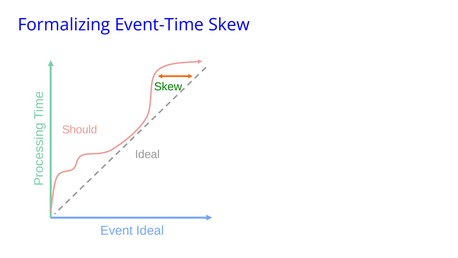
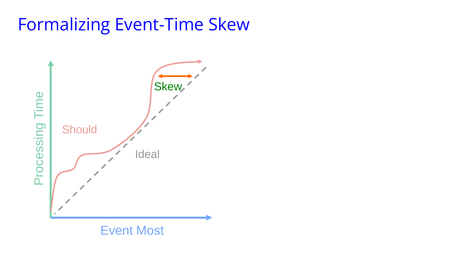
Event Ideal: Ideal -> Most (150, 230)
